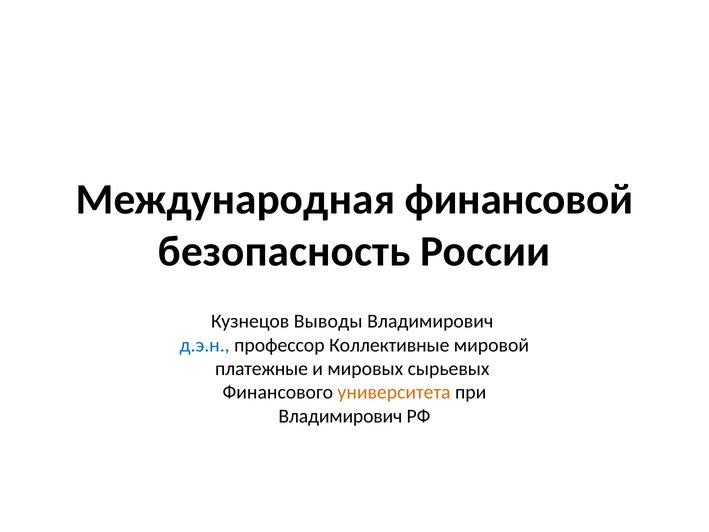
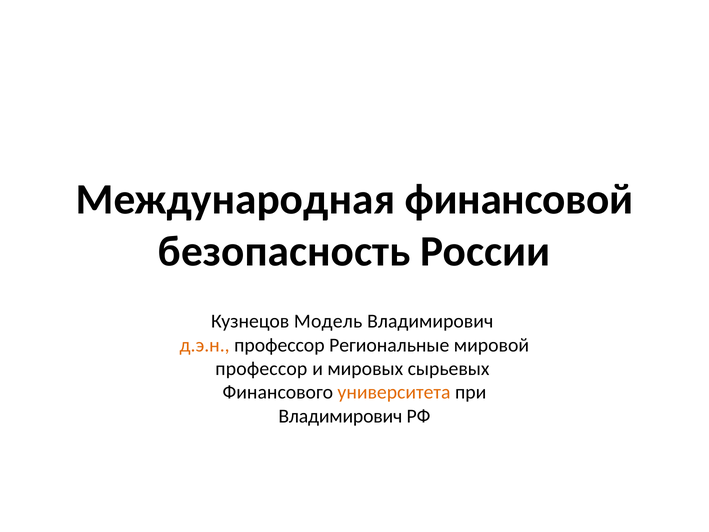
Выводы: Выводы -> Модель (328, 321)
д.э.н colour: blue -> orange (205, 345)
Коллективные: Коллективные -> Региональные (389, 345)
платежные: платежные -> профессор (261, 369)
